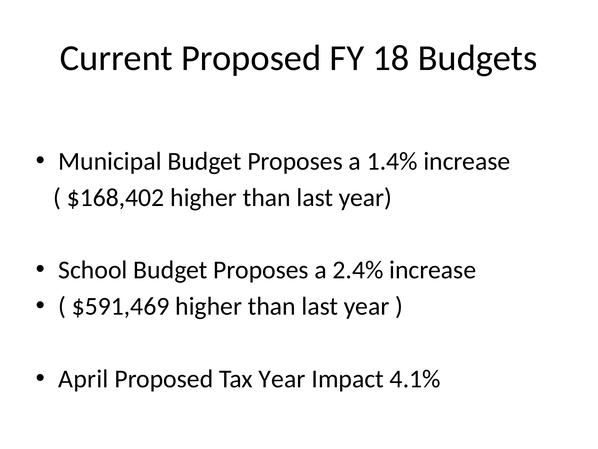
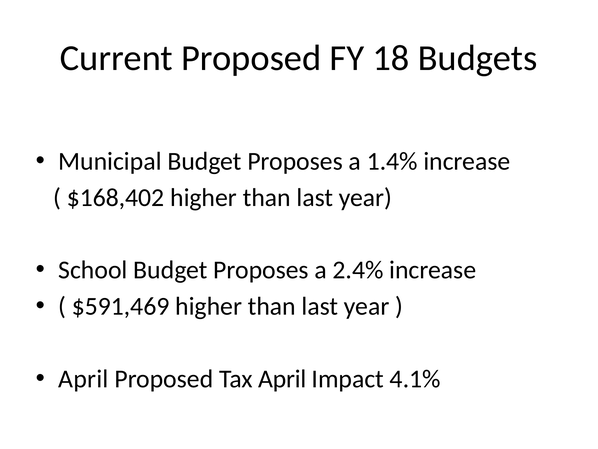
Tax Year: Year -> April (282, 379)
